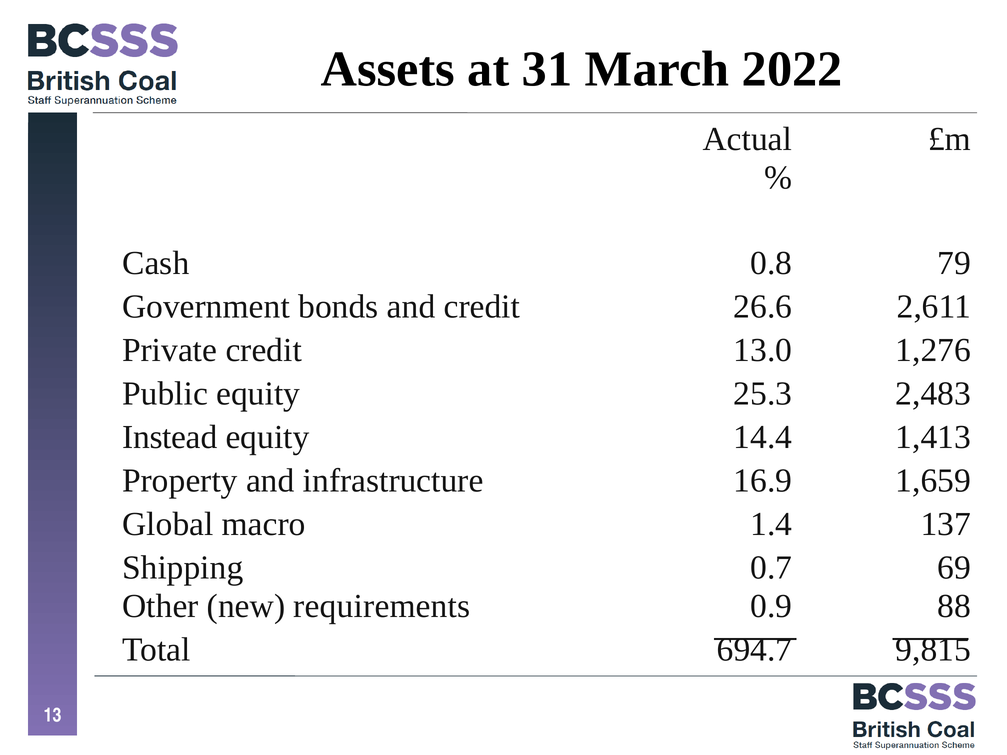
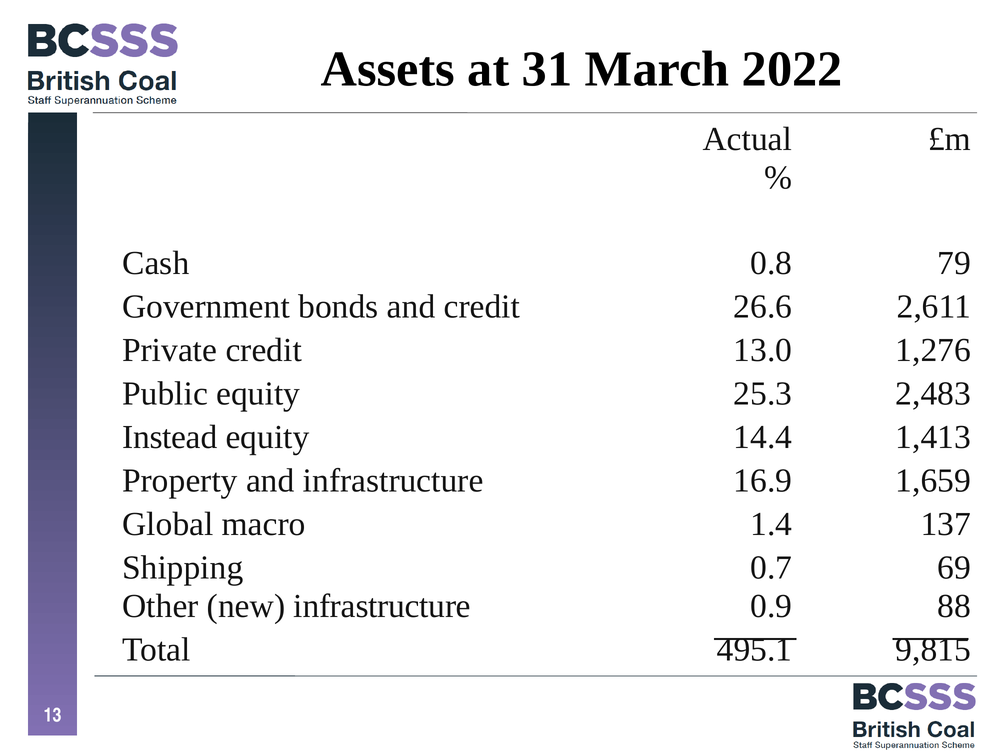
new requirements: requirements -> infrastructure (382, 607)
694.7: 694.7 -> 495.1 (754, 650)
